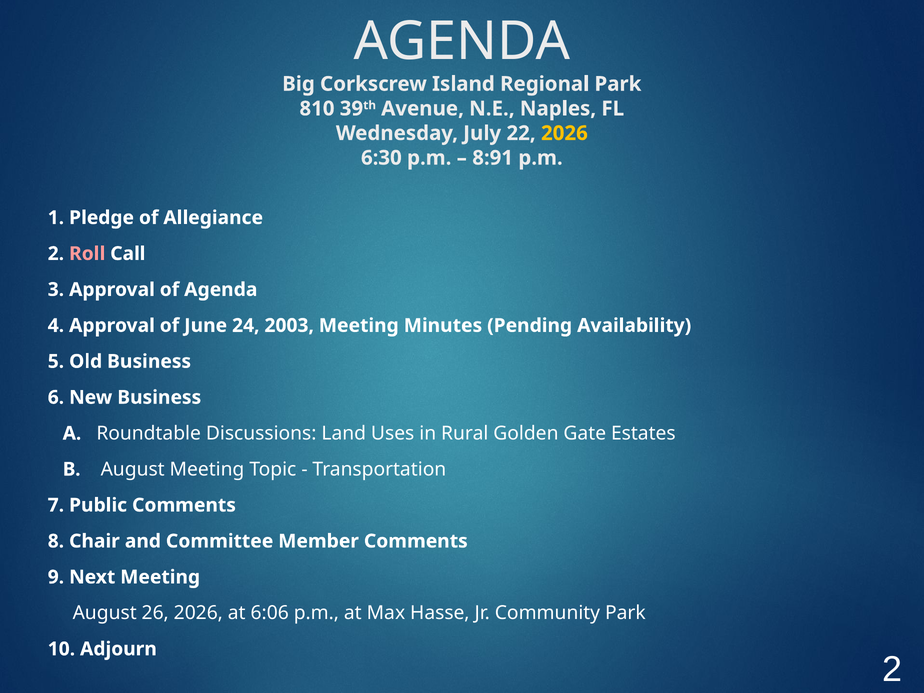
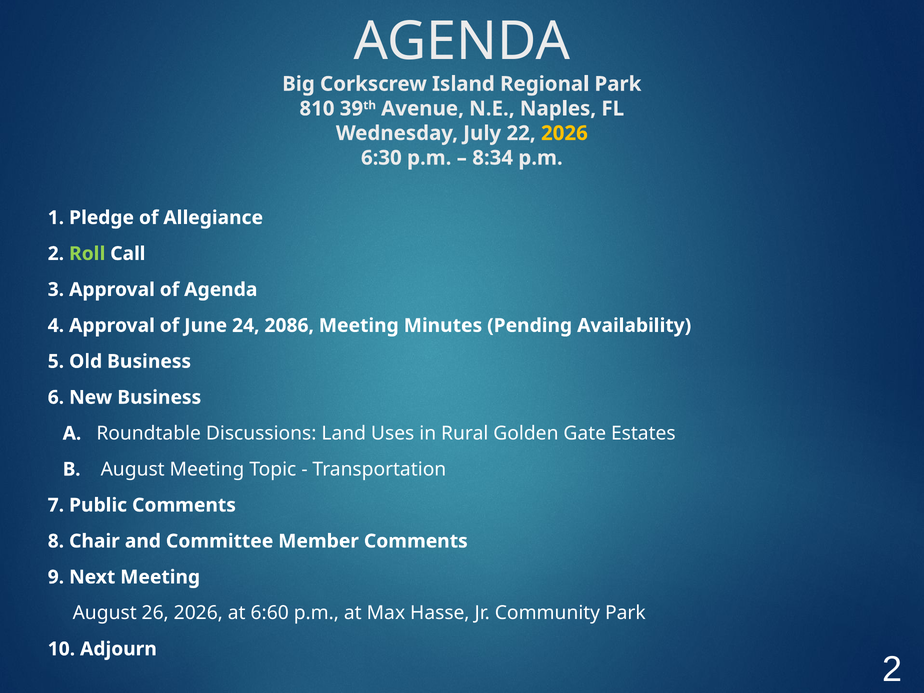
8:91: 8:91 -> 8:34 (493, 158)
Roll colour: pink -> light green (87, 254)
2003: 2003 -> 2086 (289, 326)
6:06: 6:06 -> 6:60 (270, 613)
